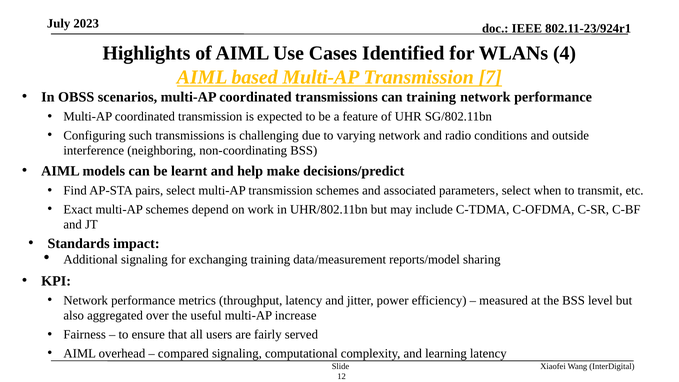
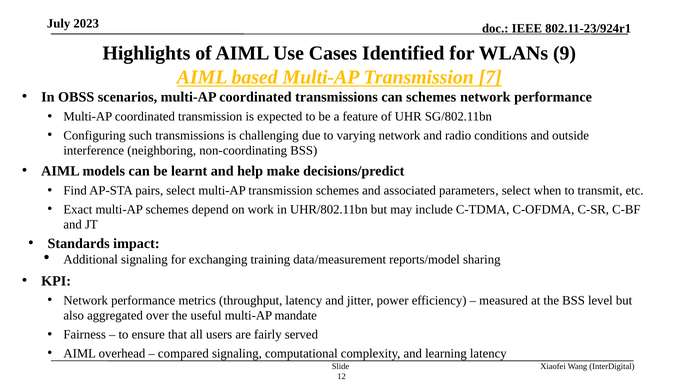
4: 4 -> 9 (565, 53)
can training: training -> schemes (431, 97)
increase: increase -> mandate (296, 316)
